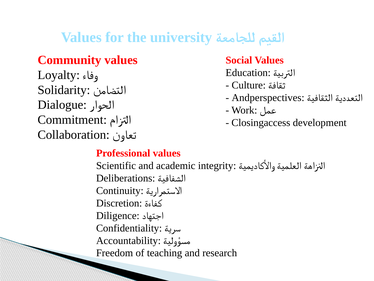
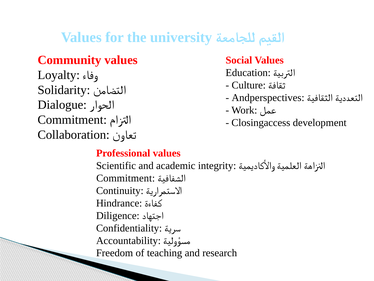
Deliberations: Deliberations -> Commitment (126, 178)
Discretion: Discretion -> Hindrance (119, 203)
